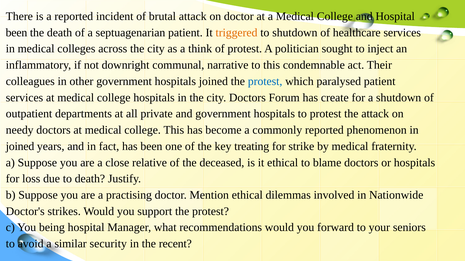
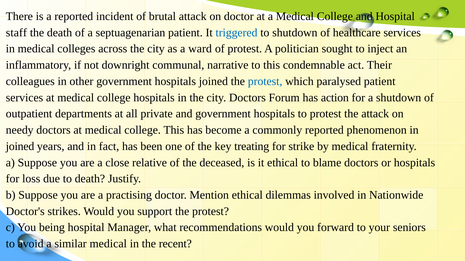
been: been -> staff (16, 33)
triggered colour: orange -> blue (237, 33)
think: think -> ward (200, 49)
create: create -> action (335, 98)
similar security: security -> medical (108, 244)
